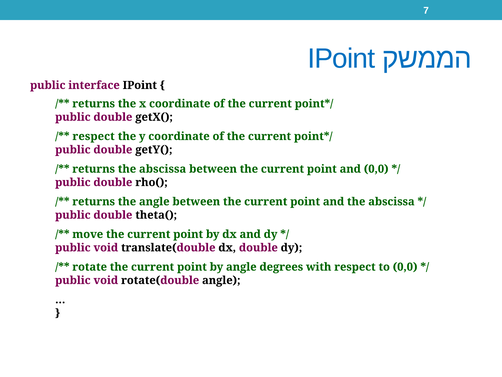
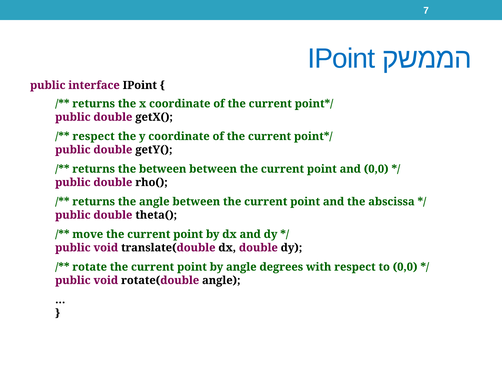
returns the abscissa: abscissa -> between (163, 169)
